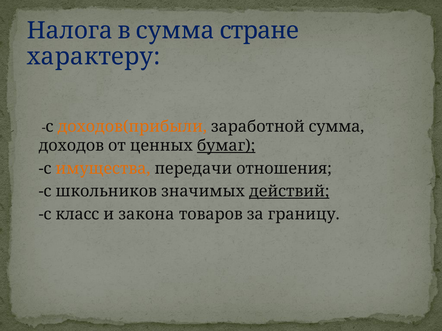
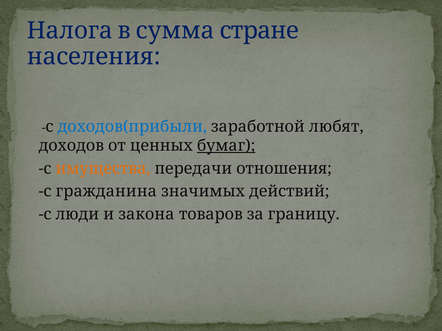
характеру: характеру -> населения (94, 57)
доходов(прибыли colour: orange -> blue (132, 127)
заработной сумма: сумма -> любят (336, 127)
школьников: школьников -> гражданина (106, 192)
действий underline: present -> none (289, 192)
класс: класс -> люди (77, 214)
